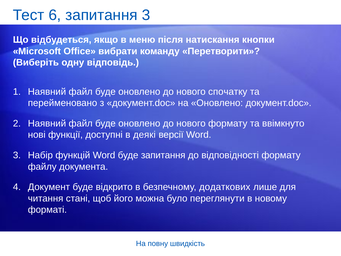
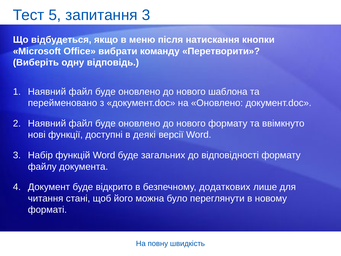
6: 6 -> 5 (55, 15)
спочатку: спочатку -> шаблона (228, 92)
буде запитання: запитання -> загальних (163, 155)
